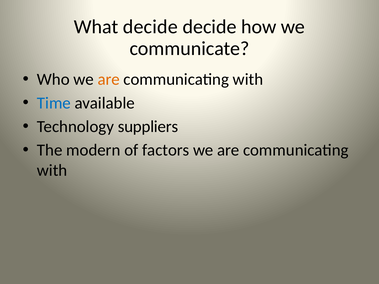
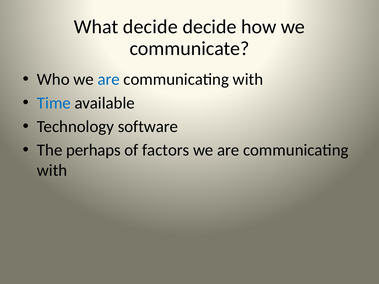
are colour: orange -> blue (109, 80)
suppliers: suppliers -> software (148, 127)
modern: modern -> perhaps (93, 150)
